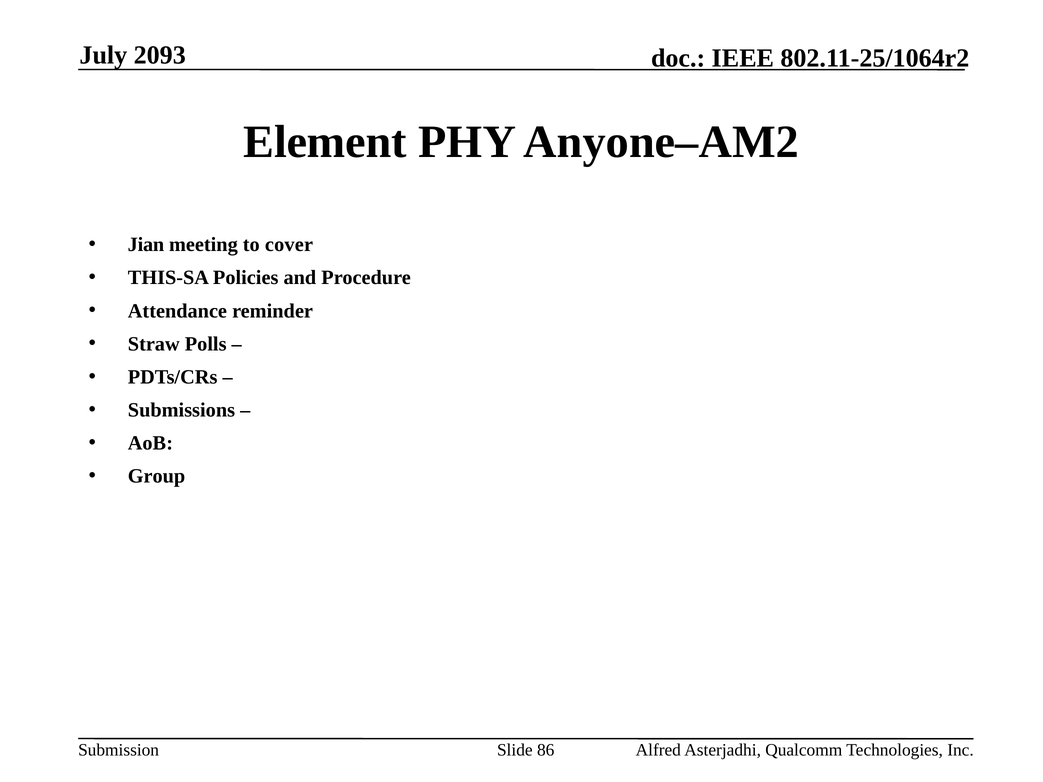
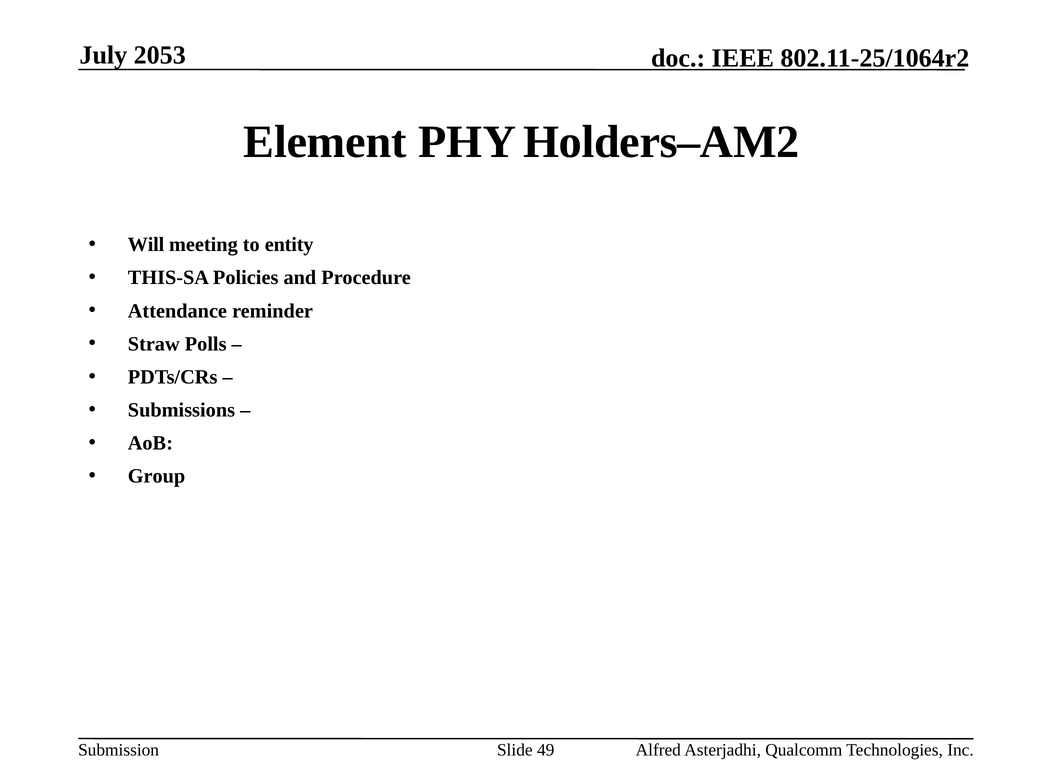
2093: 2093 -> 2053 (160, 55)
Anyone–AM2: Anyone–AM2 -> Holders–AM2 (661, 142)
Jian: Jian -> Will (146, 245)
cover: cover -> entity (289, 245)
86: 86 -> 49 (546, 750)
